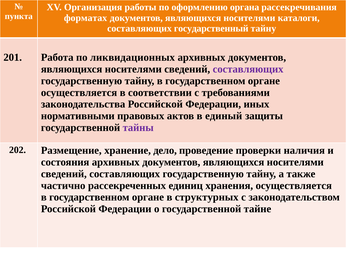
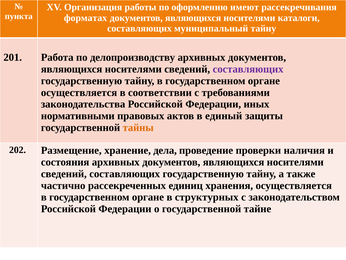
органа: органа -> имеют (245, 7)
государственный: государственный -> муниципальный (211, 28)
ликвидационных: ликвидационных -> делопроизводству (133, 57)
тайны colour: purple -> orange (138, 127)
дело: дело -> дела (165, 150)
